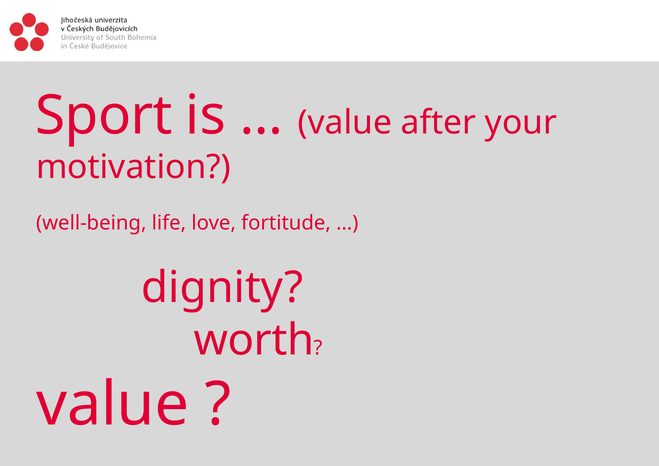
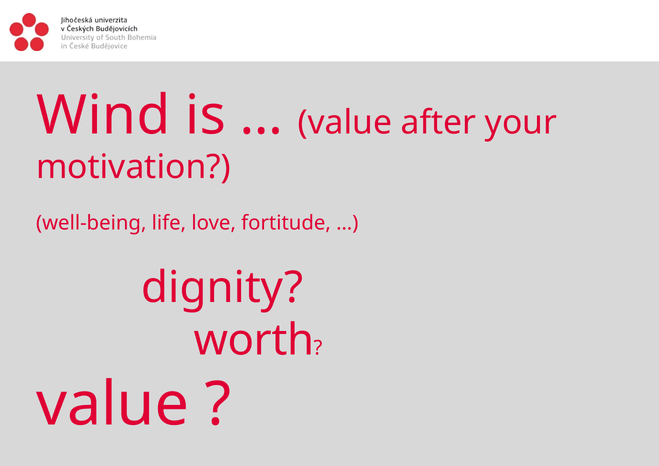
Sport: Sport -> Wind (103, 116)
